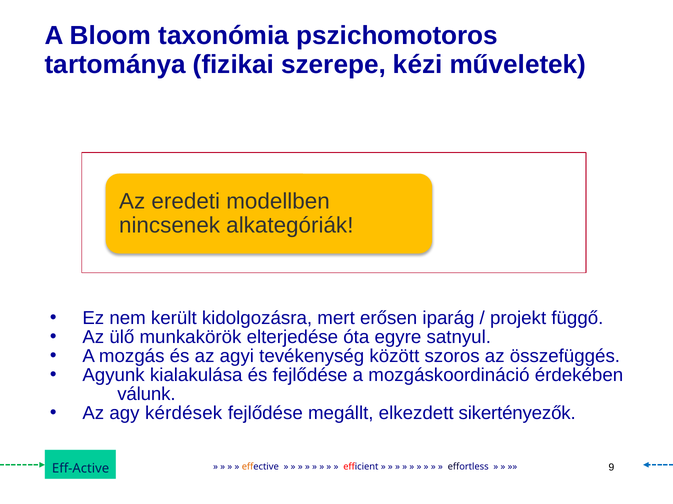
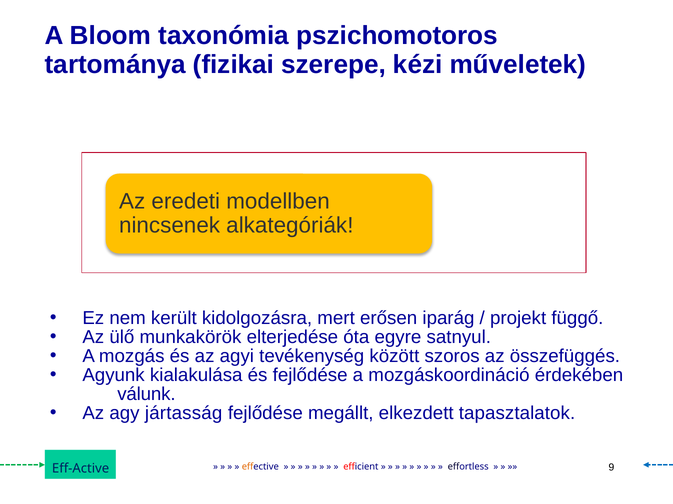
kérdések: kérdések -> jártasság (184, 414)
sikertényezők: sikertényezők -> tapasztalatok (517, 414)
